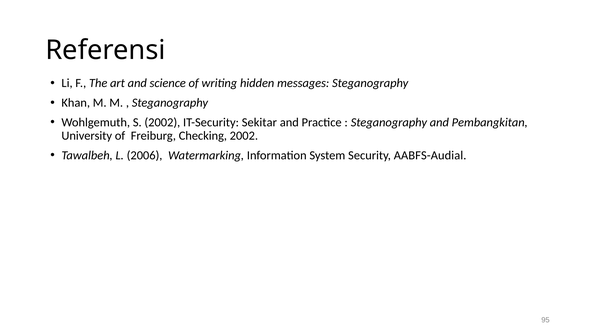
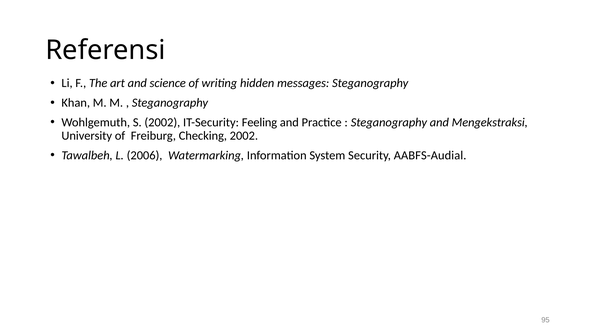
Sekitar: Sekitar -> Feeling (259, 122)
Pembangkitan: Pembangkitan -> Mengekstraksi (490, 122)
